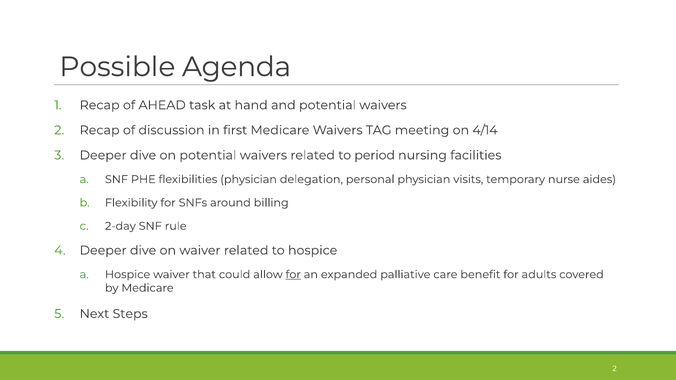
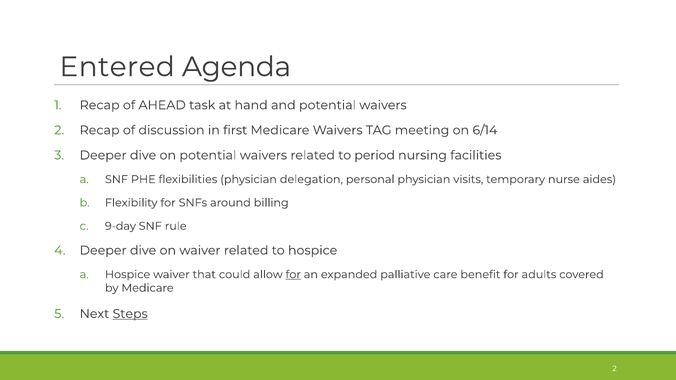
Possible: Possible -> Entered (117, 67)
4/14: 4/14 -> 6/14 (485, 130)
2-day: 2-day -> 9-day (120, 226)
Steps underline: none -> present (130, 314)
